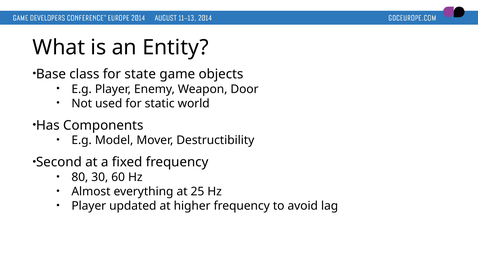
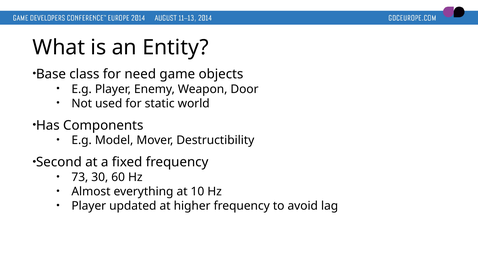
state: state -> need (140, 74)
80: 80 -> 73 (80, 177)
25: 25 -> 10 (197, 192)
